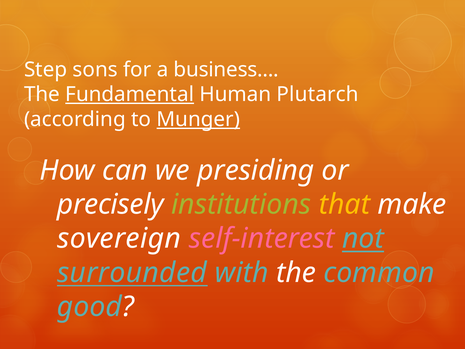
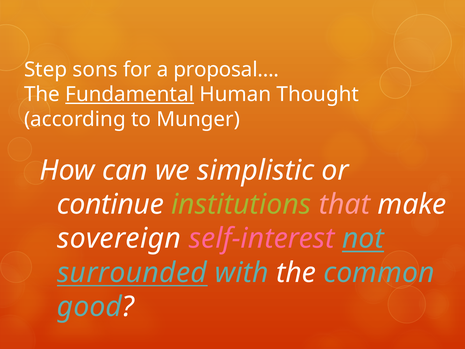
business…: business… -> proposal… (226, 70)
Plutarch: Plutarch -> Thought (318, 94)
Munger underline: present -> none (198, 119)
presiding: presiding -> simplistic (256, 170)
precisely: precisely -> continue (110, 204)
that colour: yellow -> pink (344, 204)
